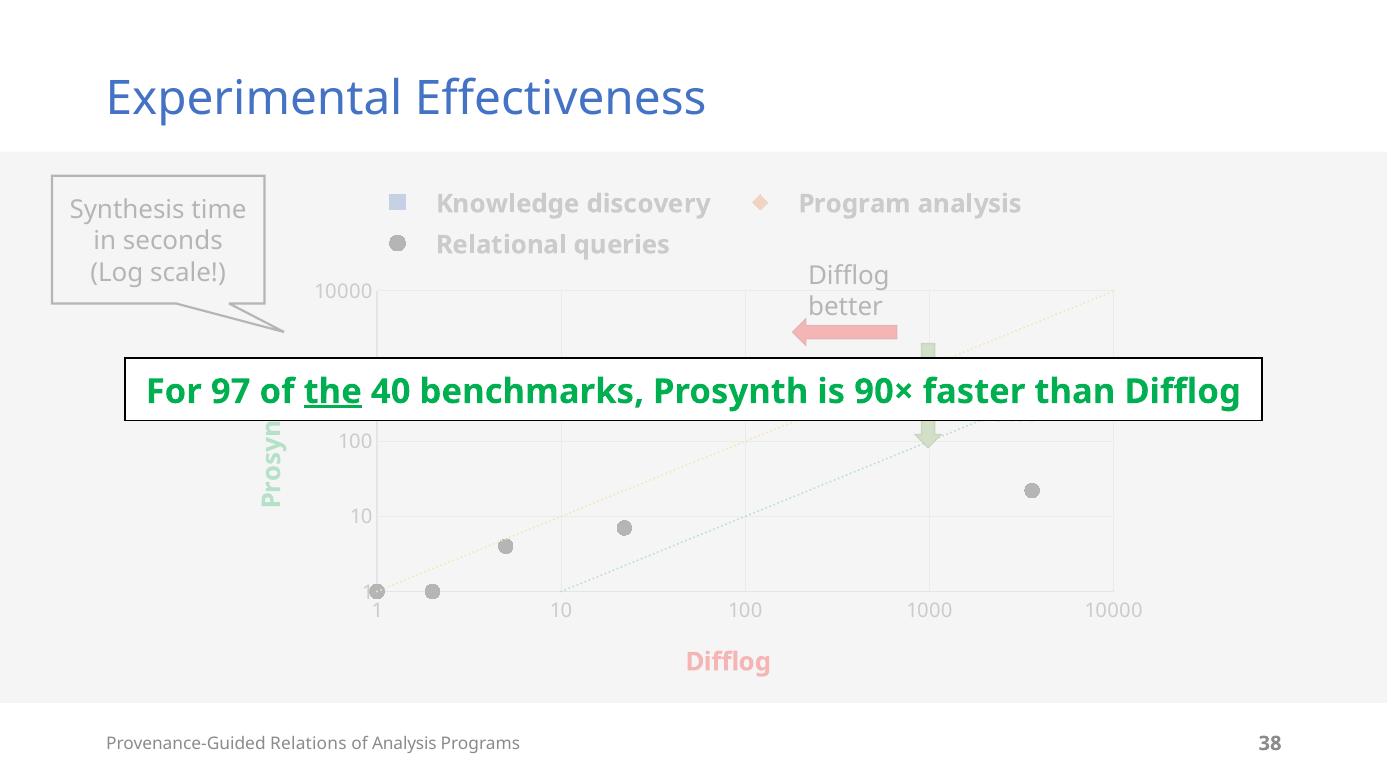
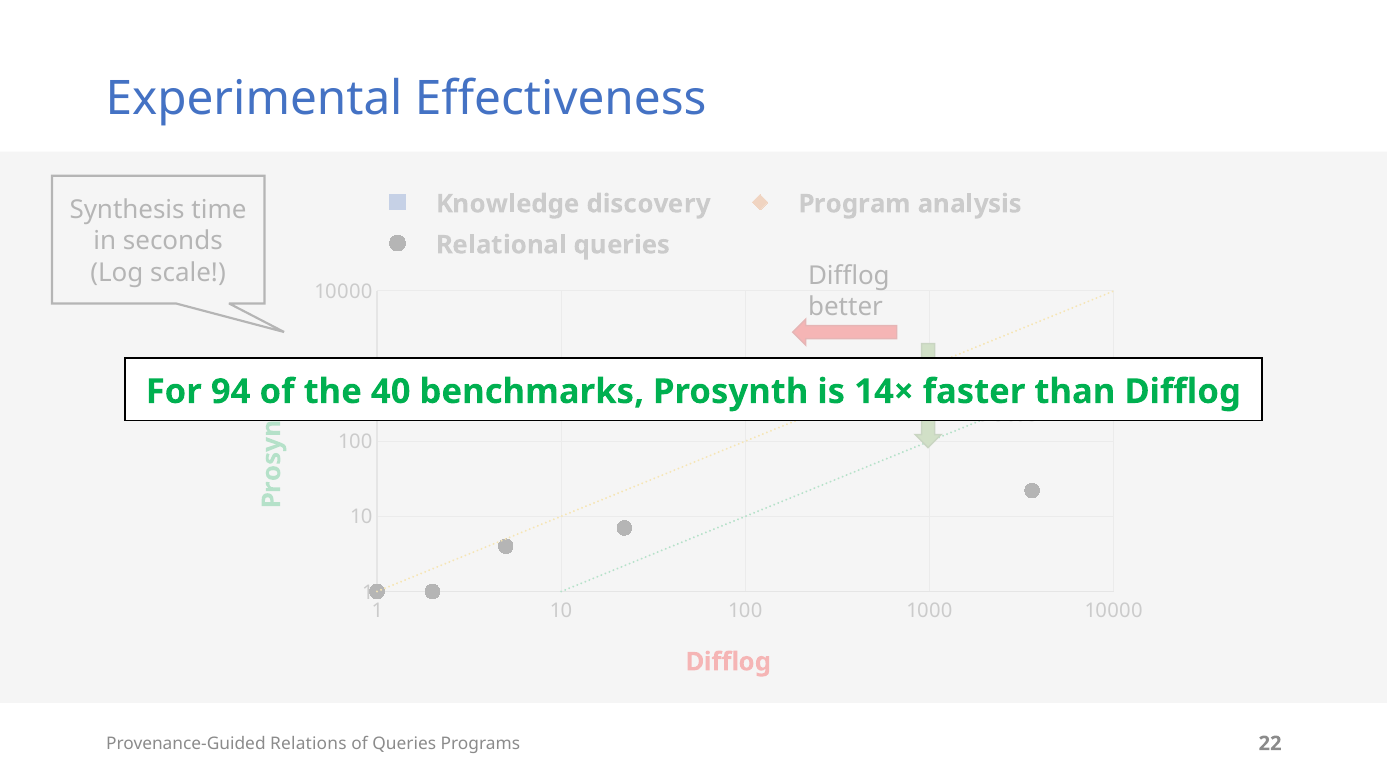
97: 97 -> 94 (231, 392)
the underline: present -> none (333, 392)
90×: 90× -> 14× (884, 392)
of Analysis: Analysis -> Queries (404, 744)
38: 38 -> 22 (1270, 744)
